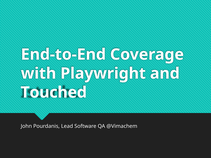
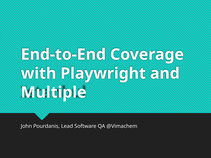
Touched: Touched -> Multiple (54, 93)
